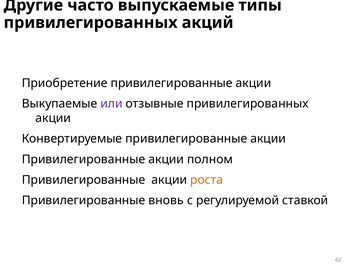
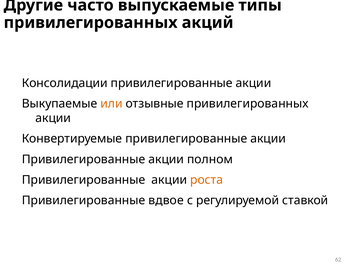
Приобретение: Приобретение -> Консолидации (65, 83)
или colour: purple -> orange (111, 104)
вновь: вновь -> вдвое (166, 201)
